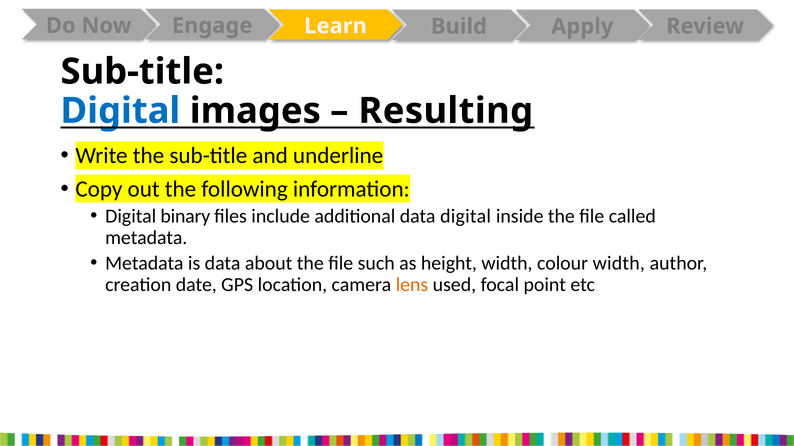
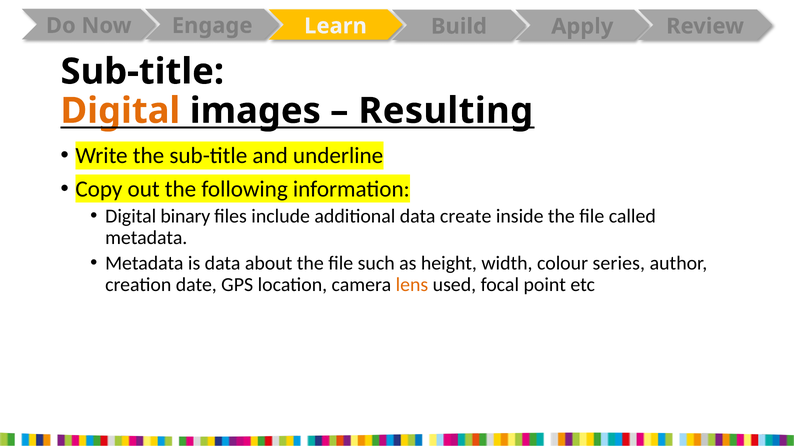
Digital colour: blue -> orange (120, 111)
data digital: digital -> create (466, 217)
colour width: width -> series (619, 264)
